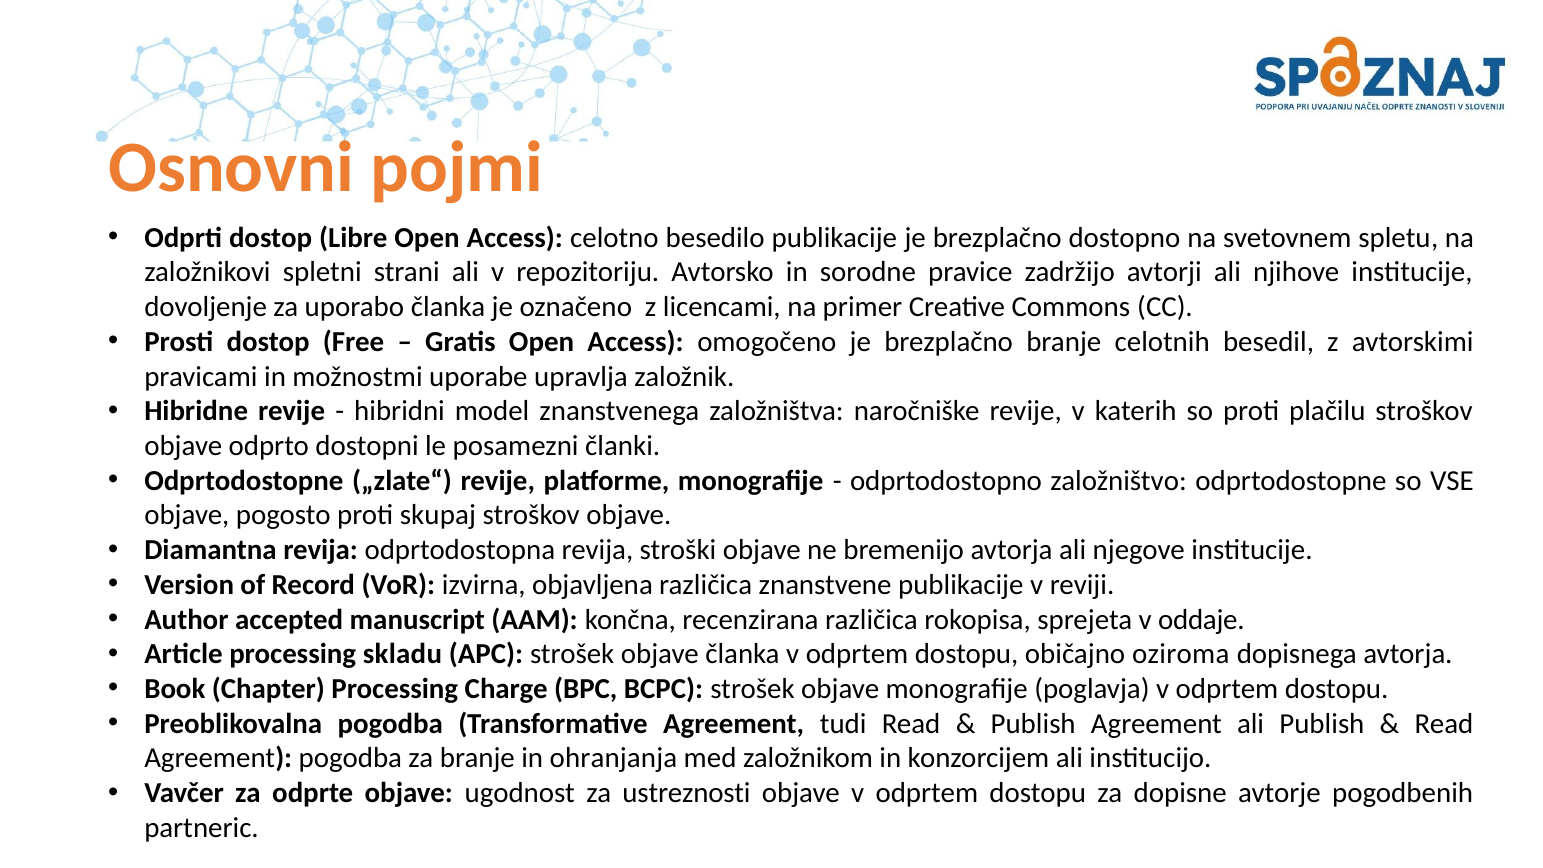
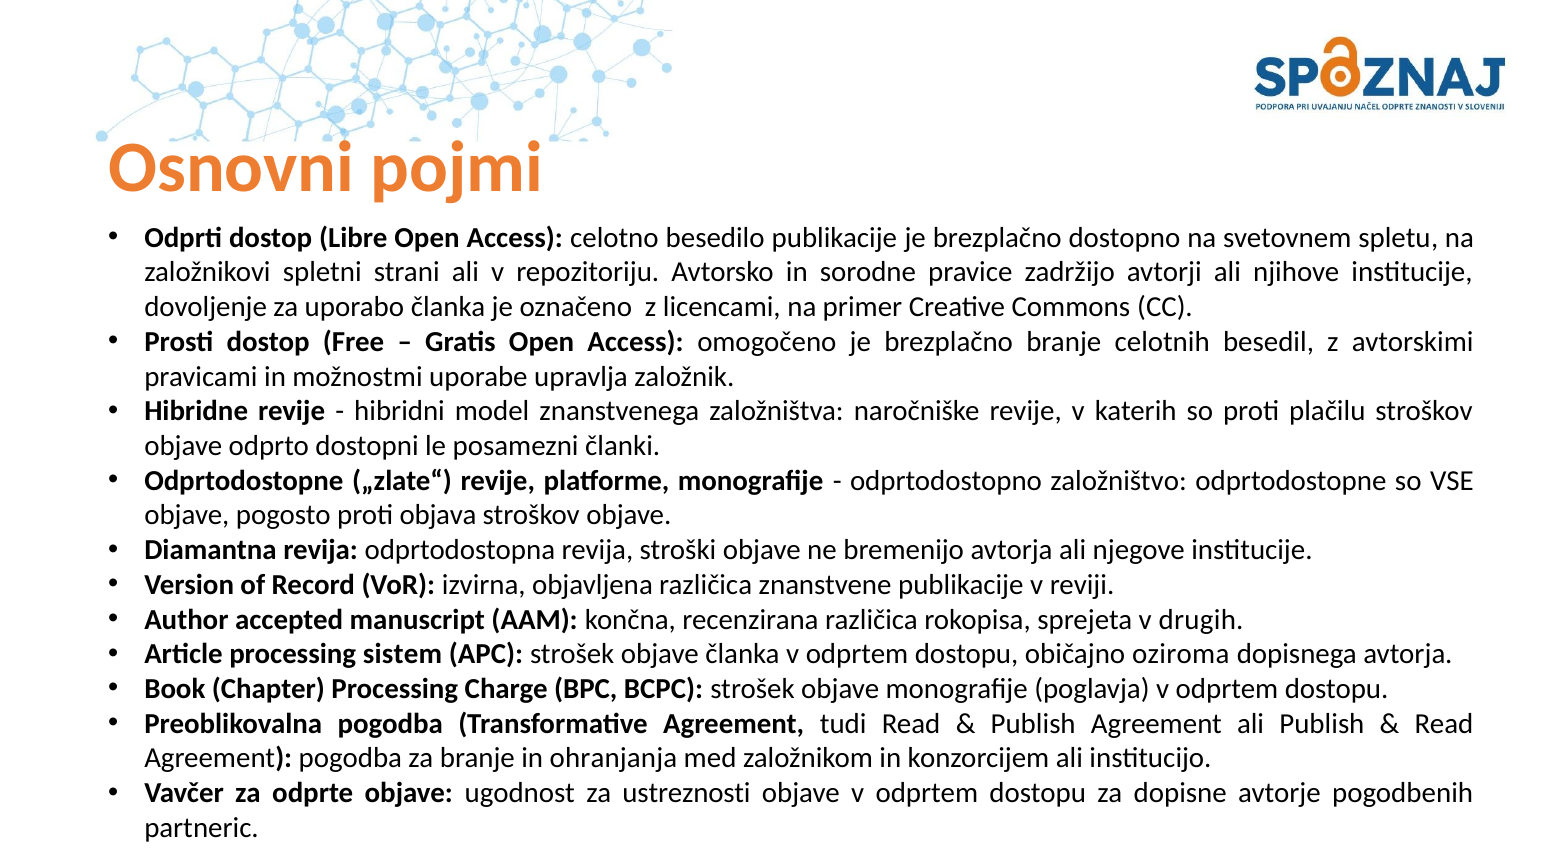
skupaj: skupaj -> objava (438, 515)
oddaje: oddaje -> drugih (1201, 619)
skladu: skladu -> sistem (402, 654)
